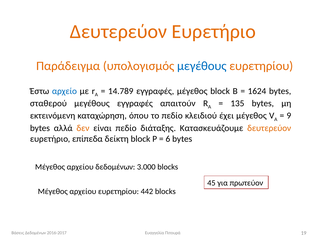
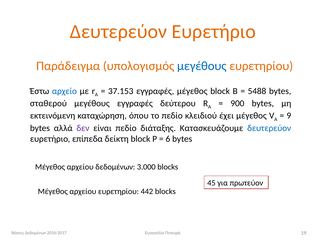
14.789: 14.789 -> 37.153 (121, 91)
1624: 1624 -> 5488 (257, 91)
απαιτούν: απαιτούν -> δεύτερου (178, 104)
135: 135 -> 900 (237, 104)
δεν colour: orange -> purple (83, 128)
δευτερεύον colour: orange -> blue (269, 128)
